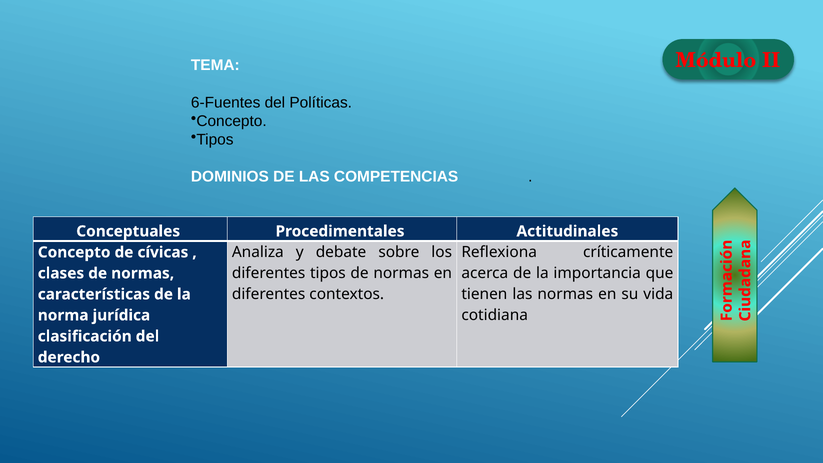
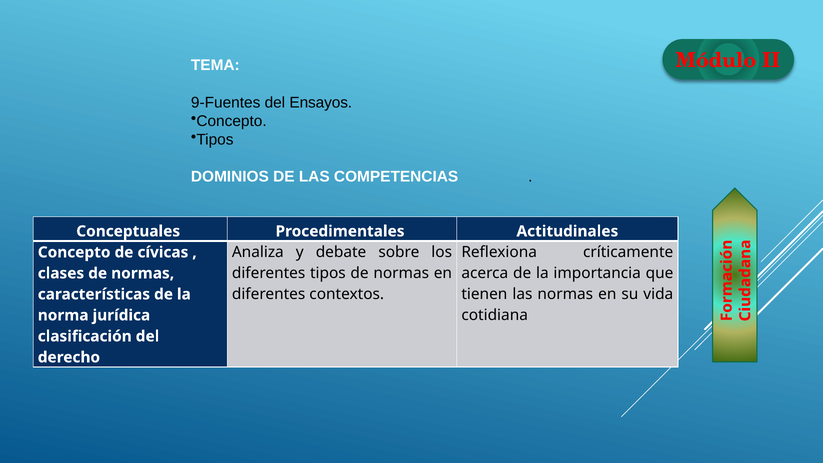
6-Fuentes: 6-Fuentes -> 9-Fuentes (226, 102)
Políticas: Políticas -> Ensayos (321, 102)
